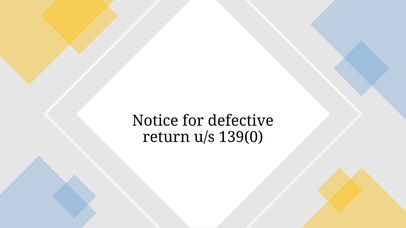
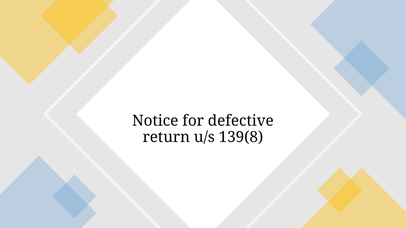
139(0: 139(0 -> 139(8 (241, 137)
